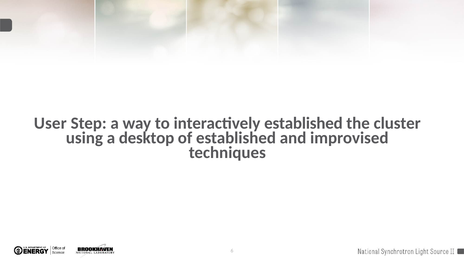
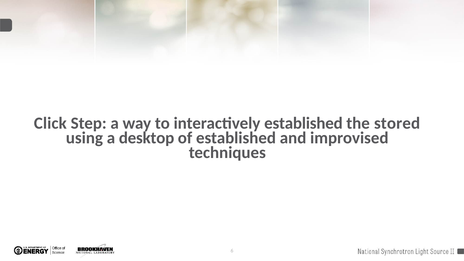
User: User -> Click (50, 123)
cluster: cluster -> stored (397, 123)
